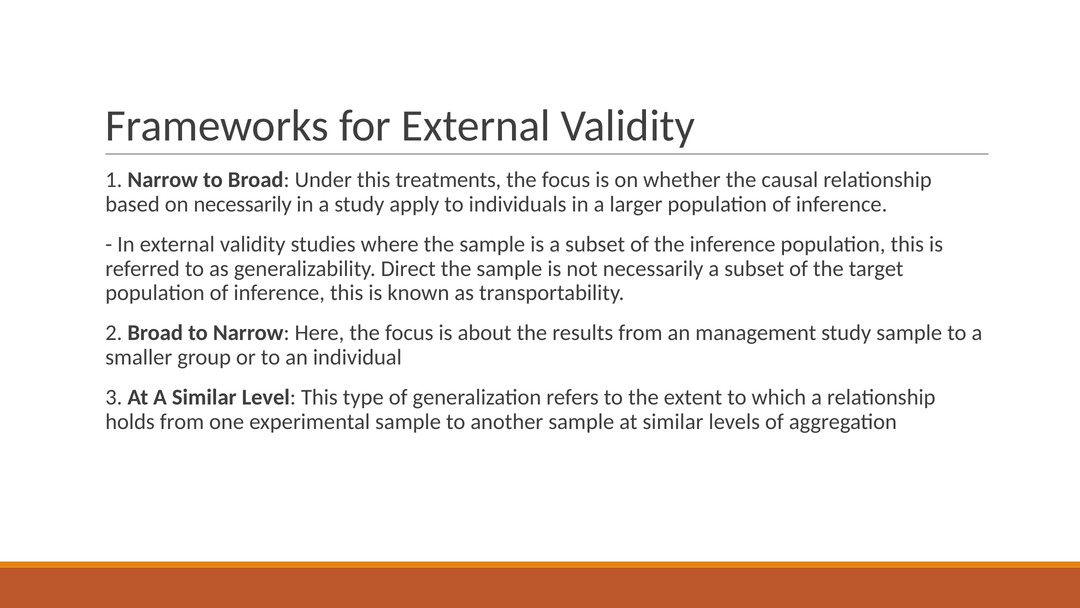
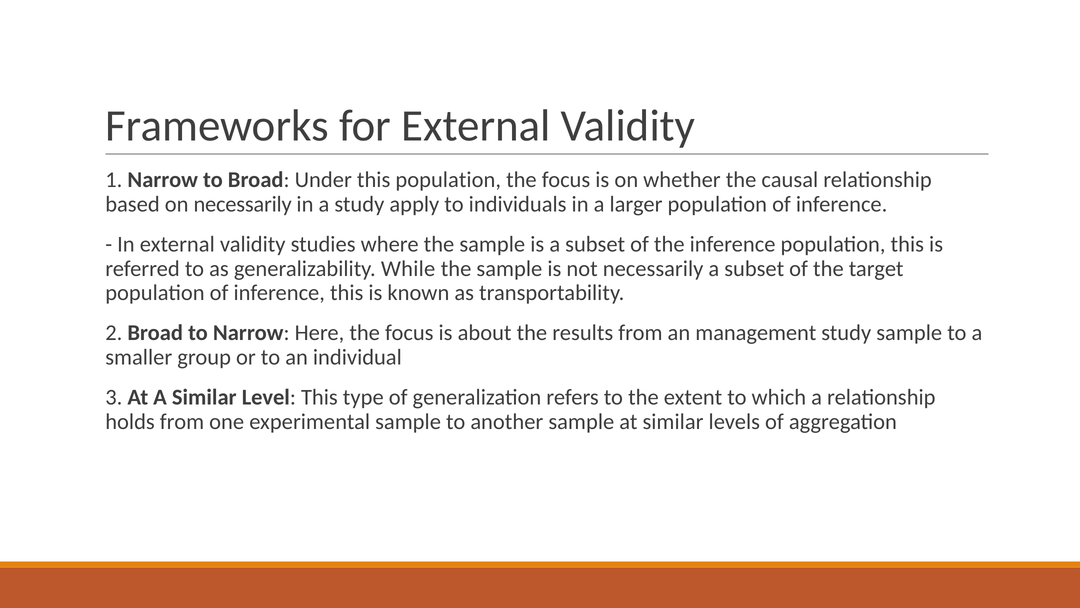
this treatments: treatments -> population (448, 180)
Direct: Direct -> While (408, 268)
